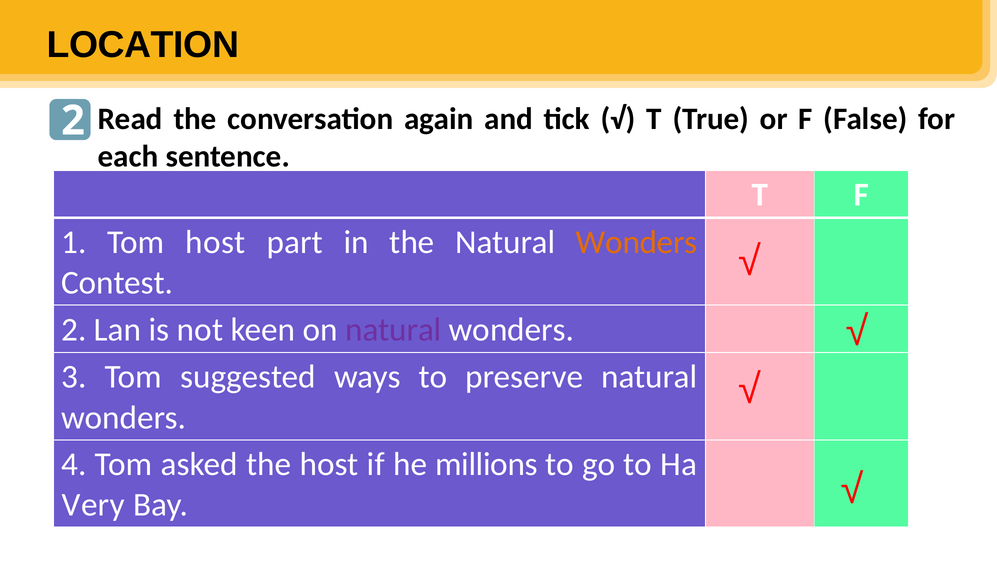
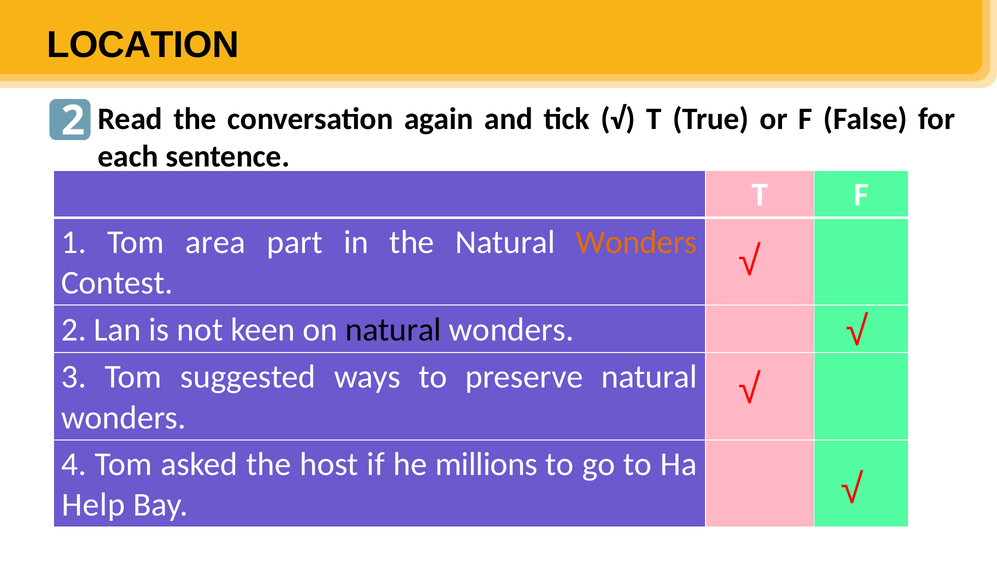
Tom host: host -> area (215, 242)
natural colour: purple -> black (393, 329)
Very: Very -> Help (93, 505)
